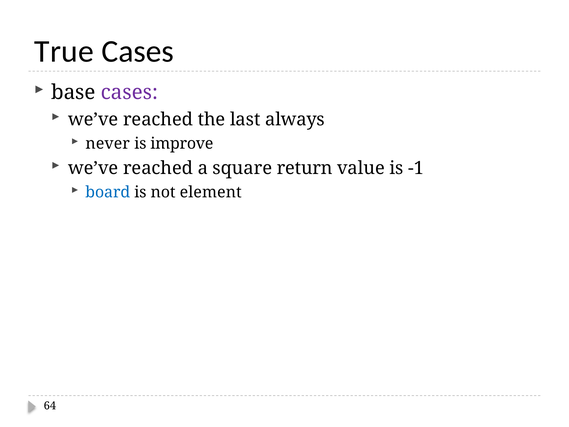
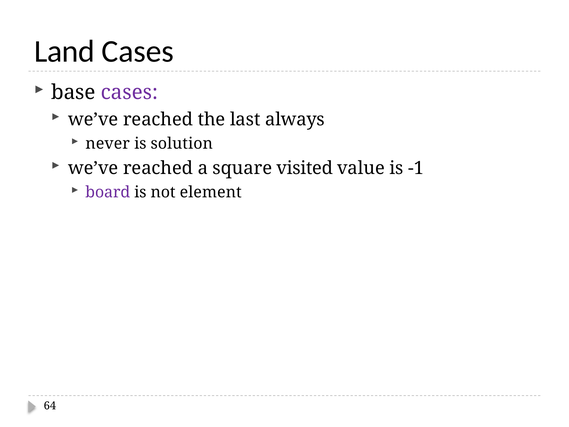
True: True -> Land (64, 52)
improve: improve -> solution (182, 144)
return: return -> visited (305, 168)
board colour: blue -> purple (108, 192)
